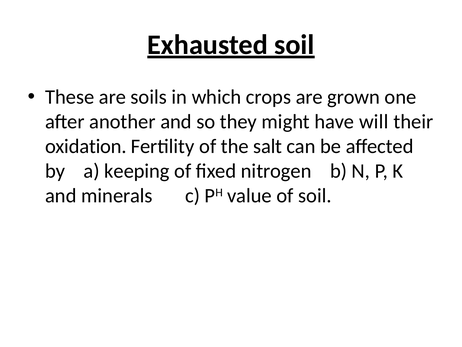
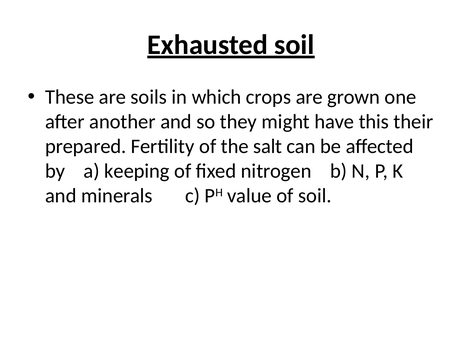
will: will -> this (374, 122)
oxidation: oxidation -> prepared (86, 146)
